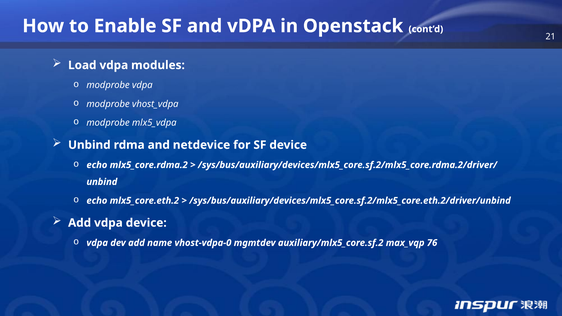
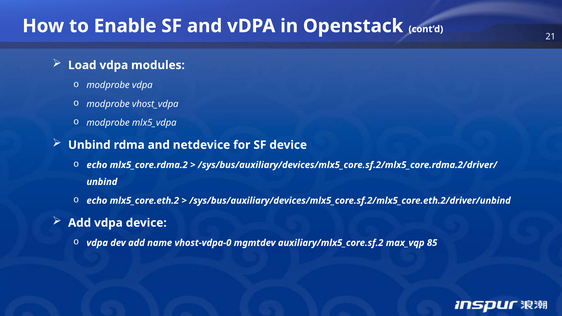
76: 76 -> 85 (432, 243)
